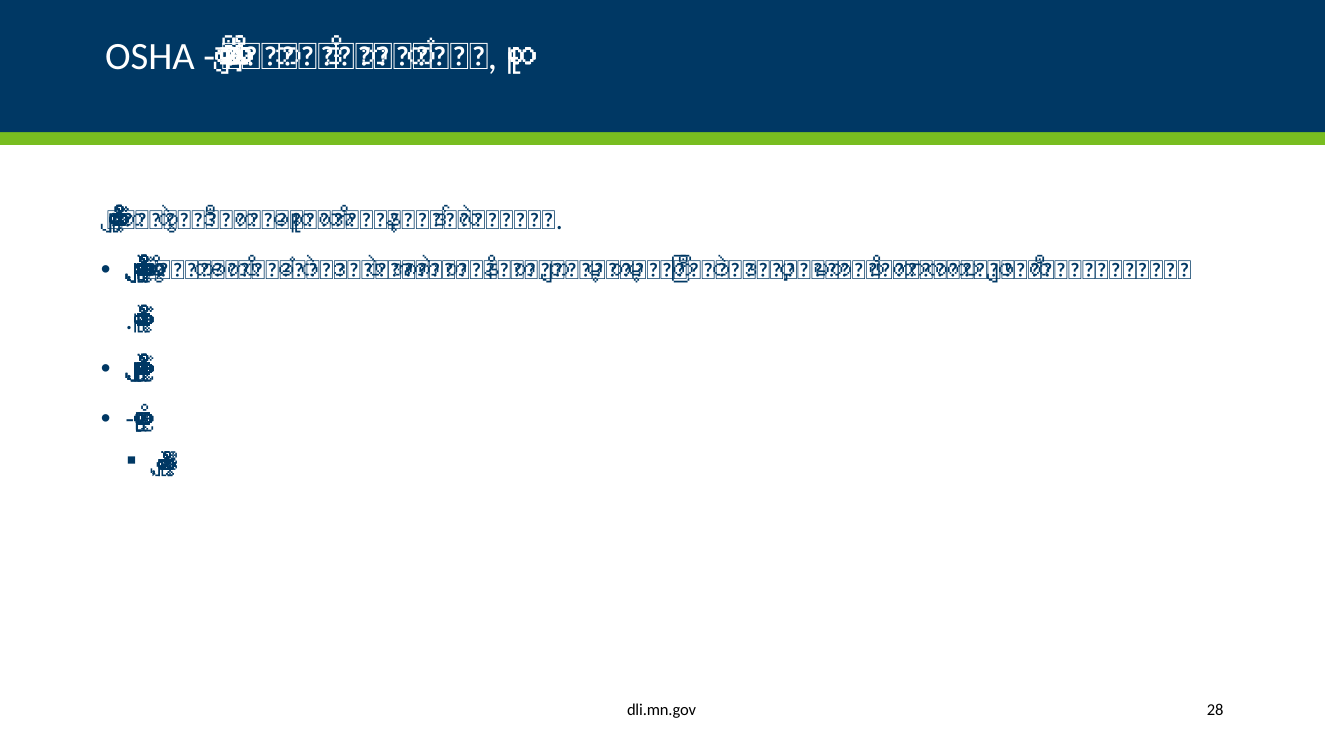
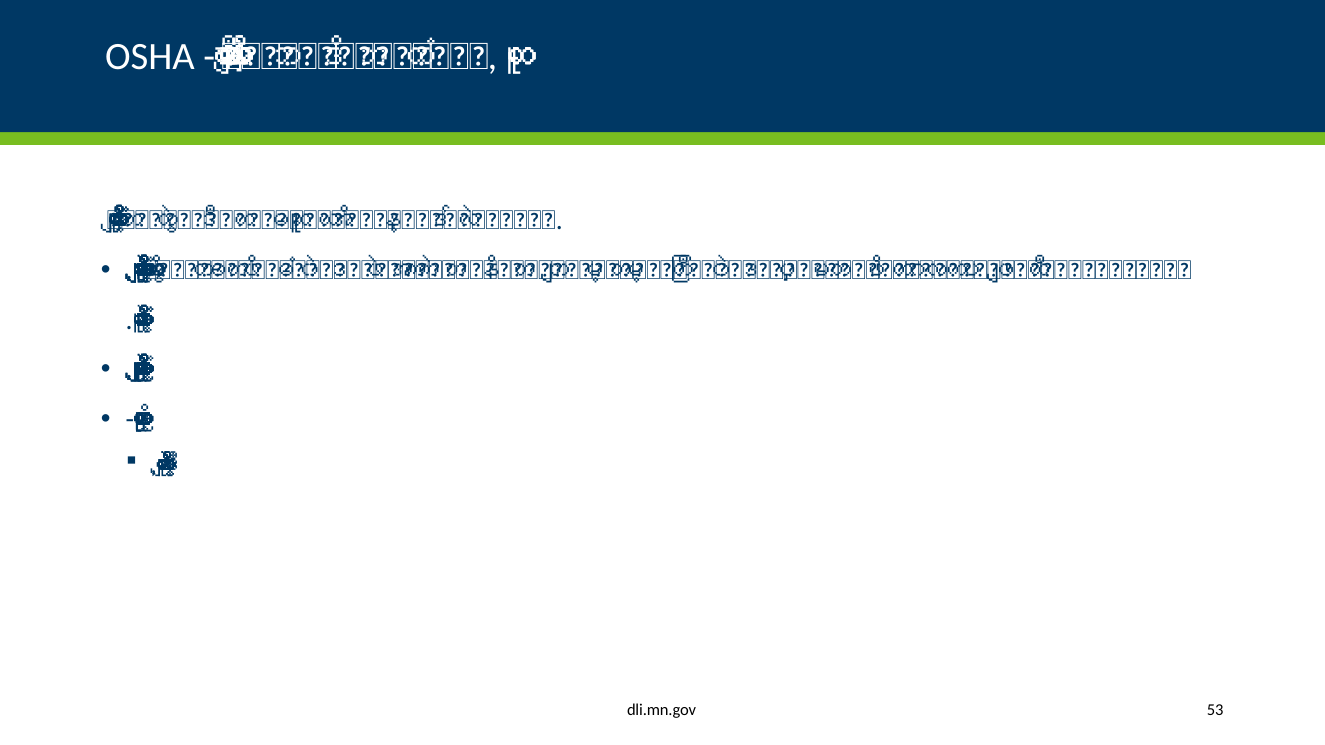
28: 28 -> 53 (1215, 710)
